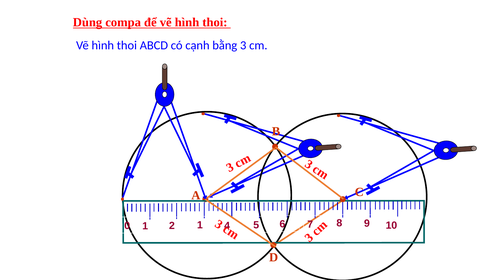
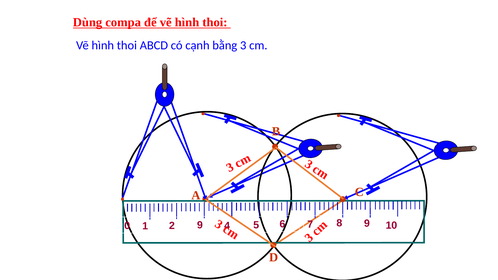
2 1: 1 -> 9 (200, 225)
